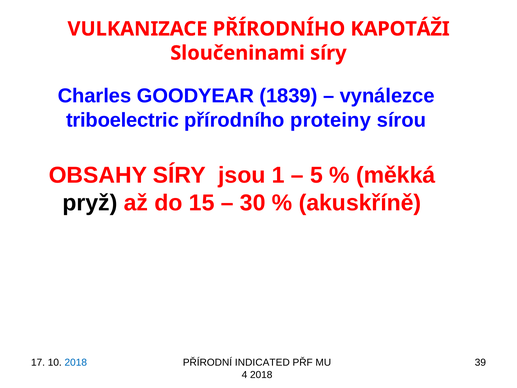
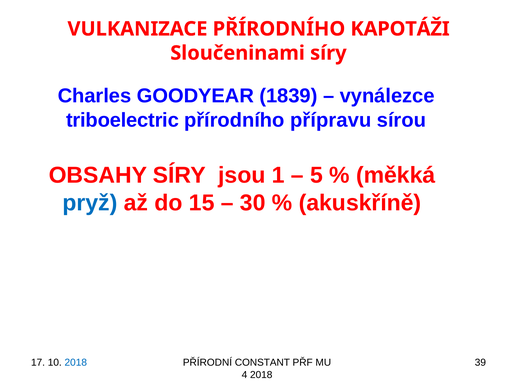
proteiny: proteiny -> přípravu (331, 120)
pryž colour: black -> blue (90, 203)
INDICATED: INDICATED -> CONSTANT (262, 362)
